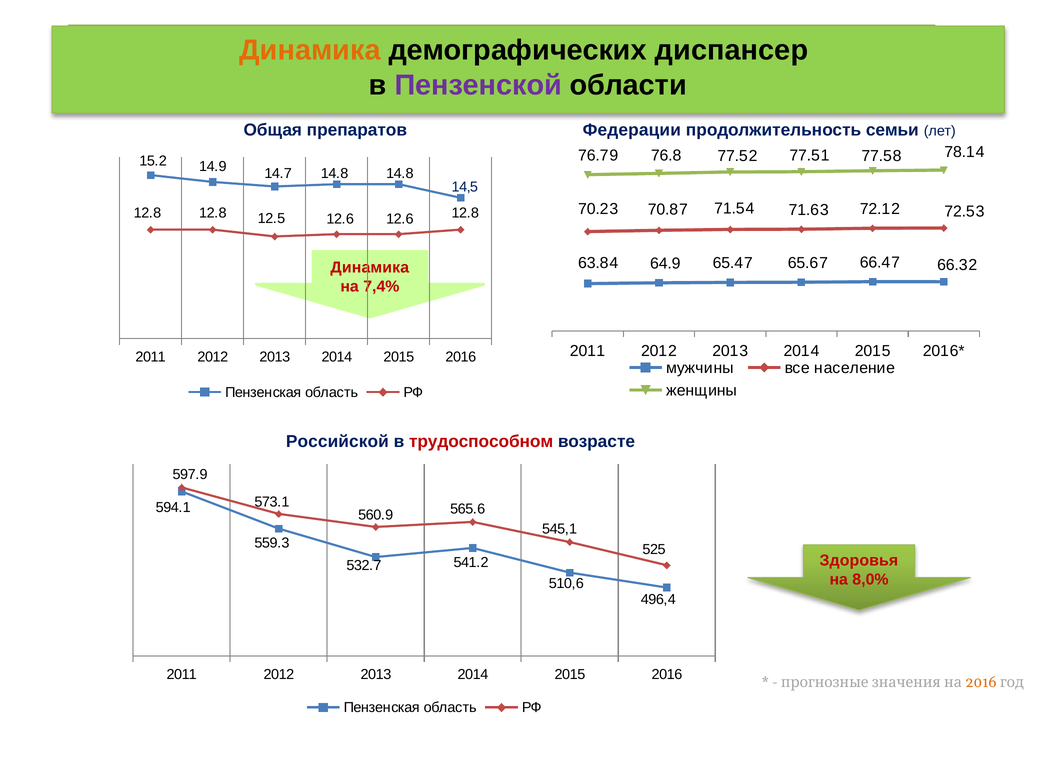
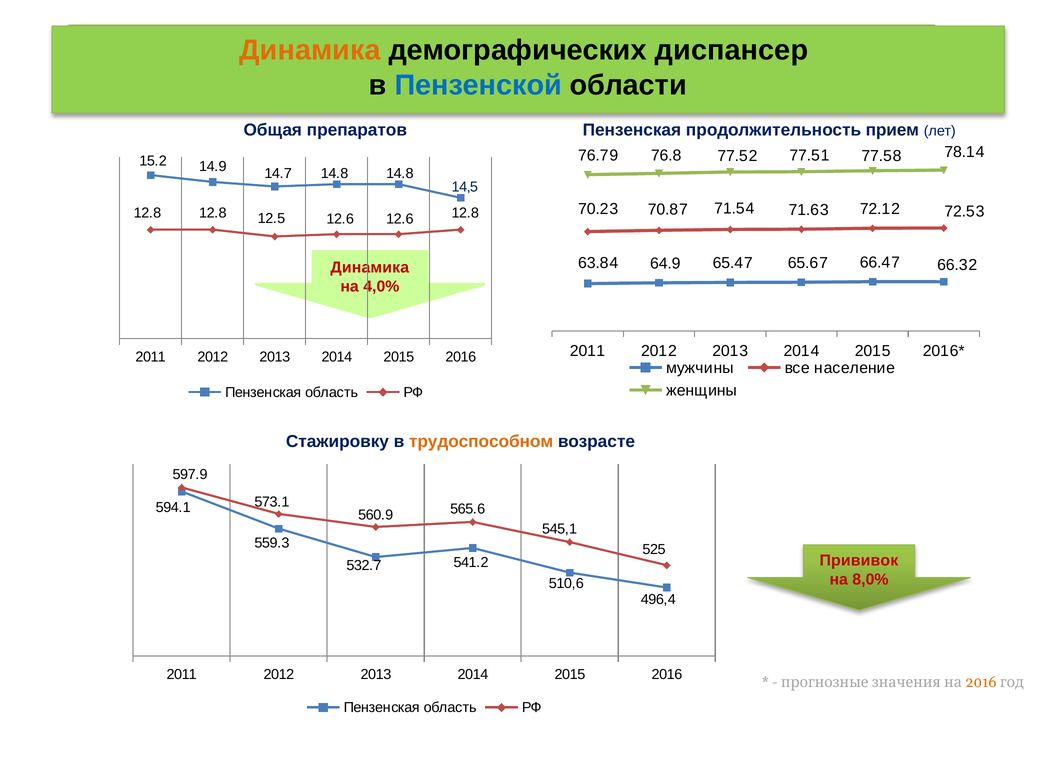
Пензенской colour: purple -> blue (478, 85)
Федерации: Федерации -> Пензенская (632, 130)
семьи: семьи -> прием (892, 130)
7,4%: 7,4% -> 4,0% (381, 286)
Российской: Российской -> Стажировку (337, 441)
трудоспособном colour: red -> orange (481, 441)
Здоровья: Здоровья -> Прививок (859, 560)
